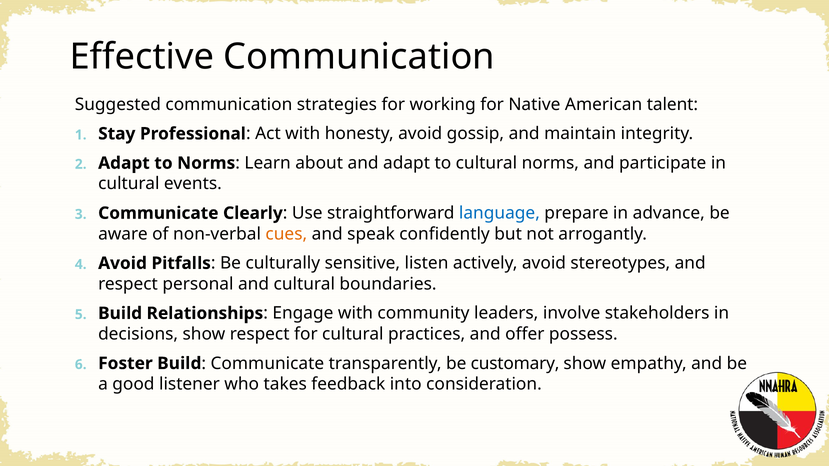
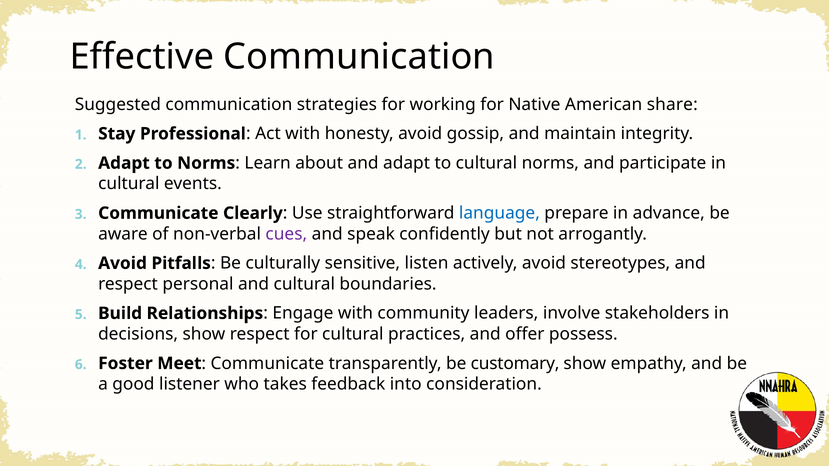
talent: talent -> share (672, 104)
cues colour: orange -> purple (286, 234)
Foster Build: Build -> Meet (179, 364)
